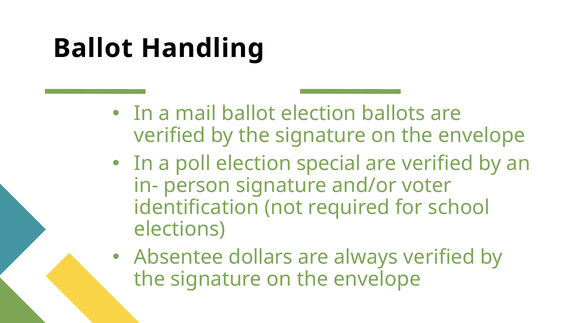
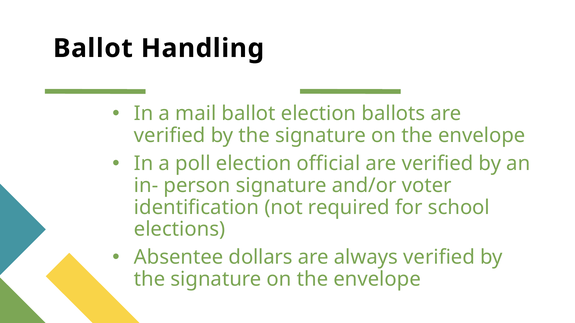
special: special -> official (328, 164)
